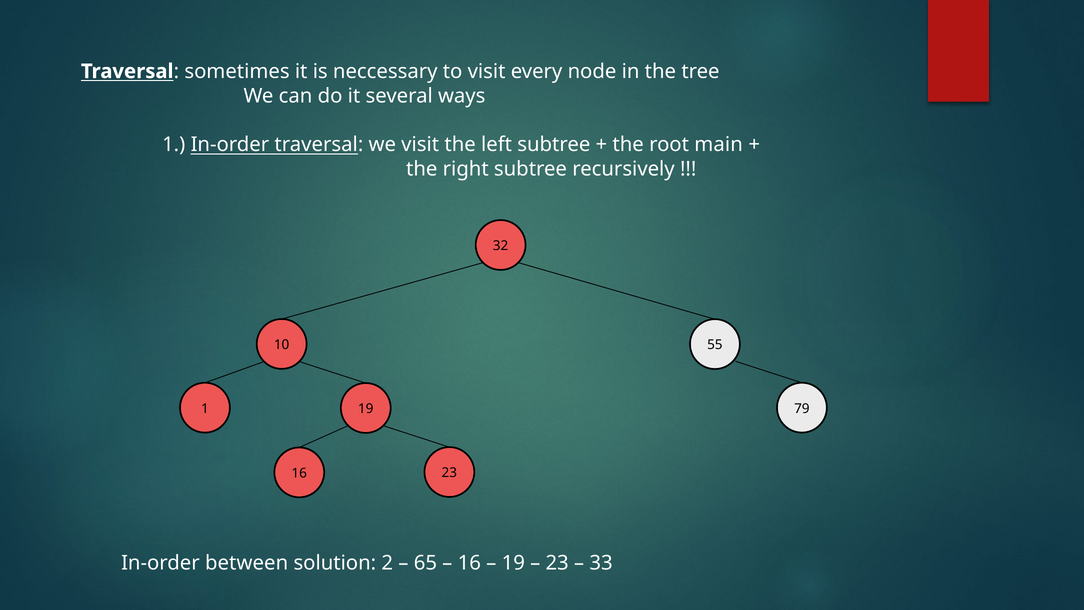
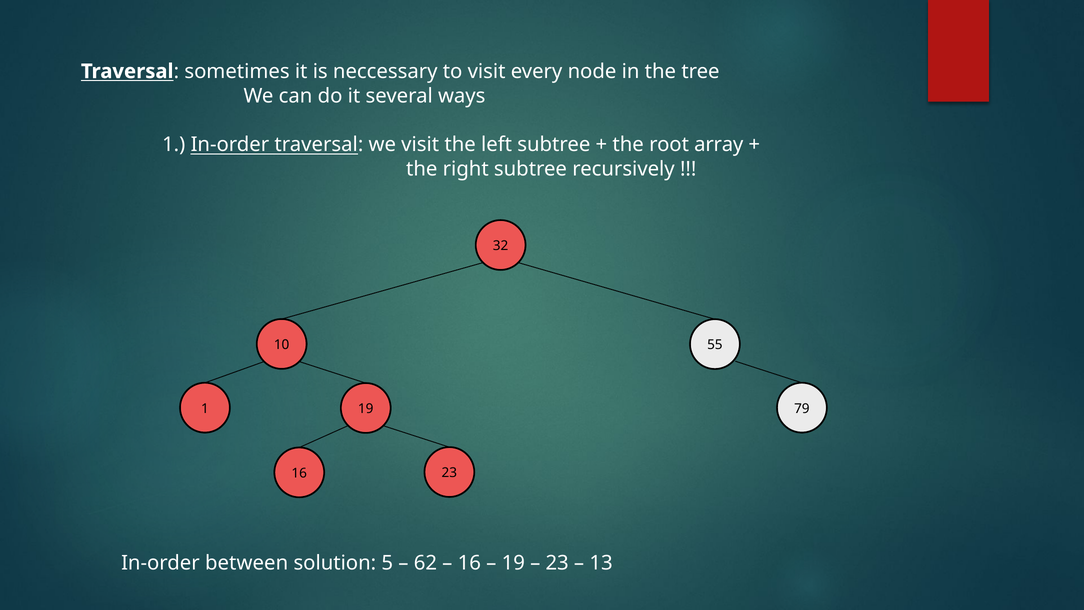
main: main -> array (719, 145)
2: 2 -> 5 (387, 563)
65: 65 -> 62 (425, 563)
33: 33 -> 13 (601, 563)
